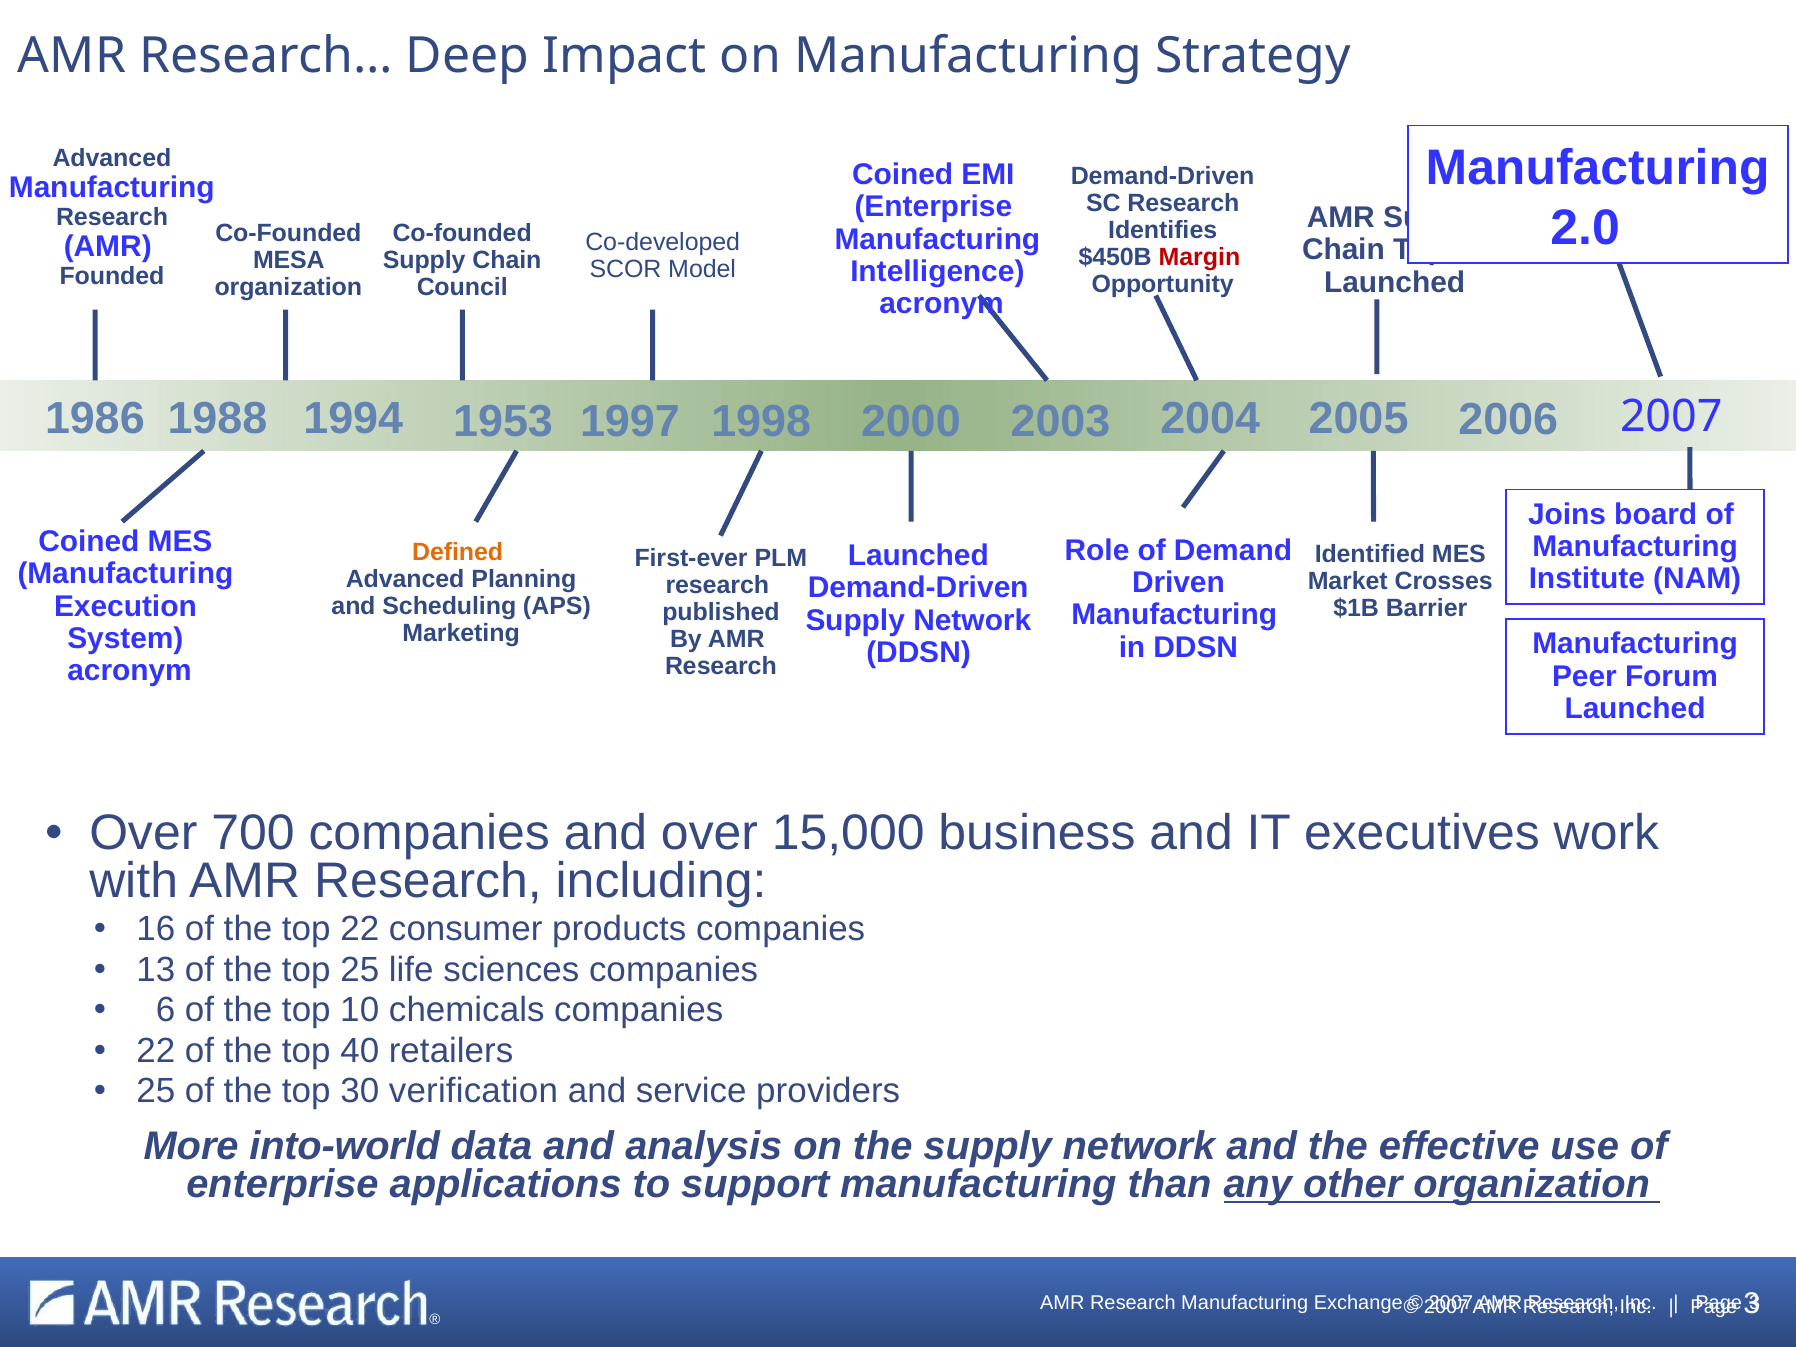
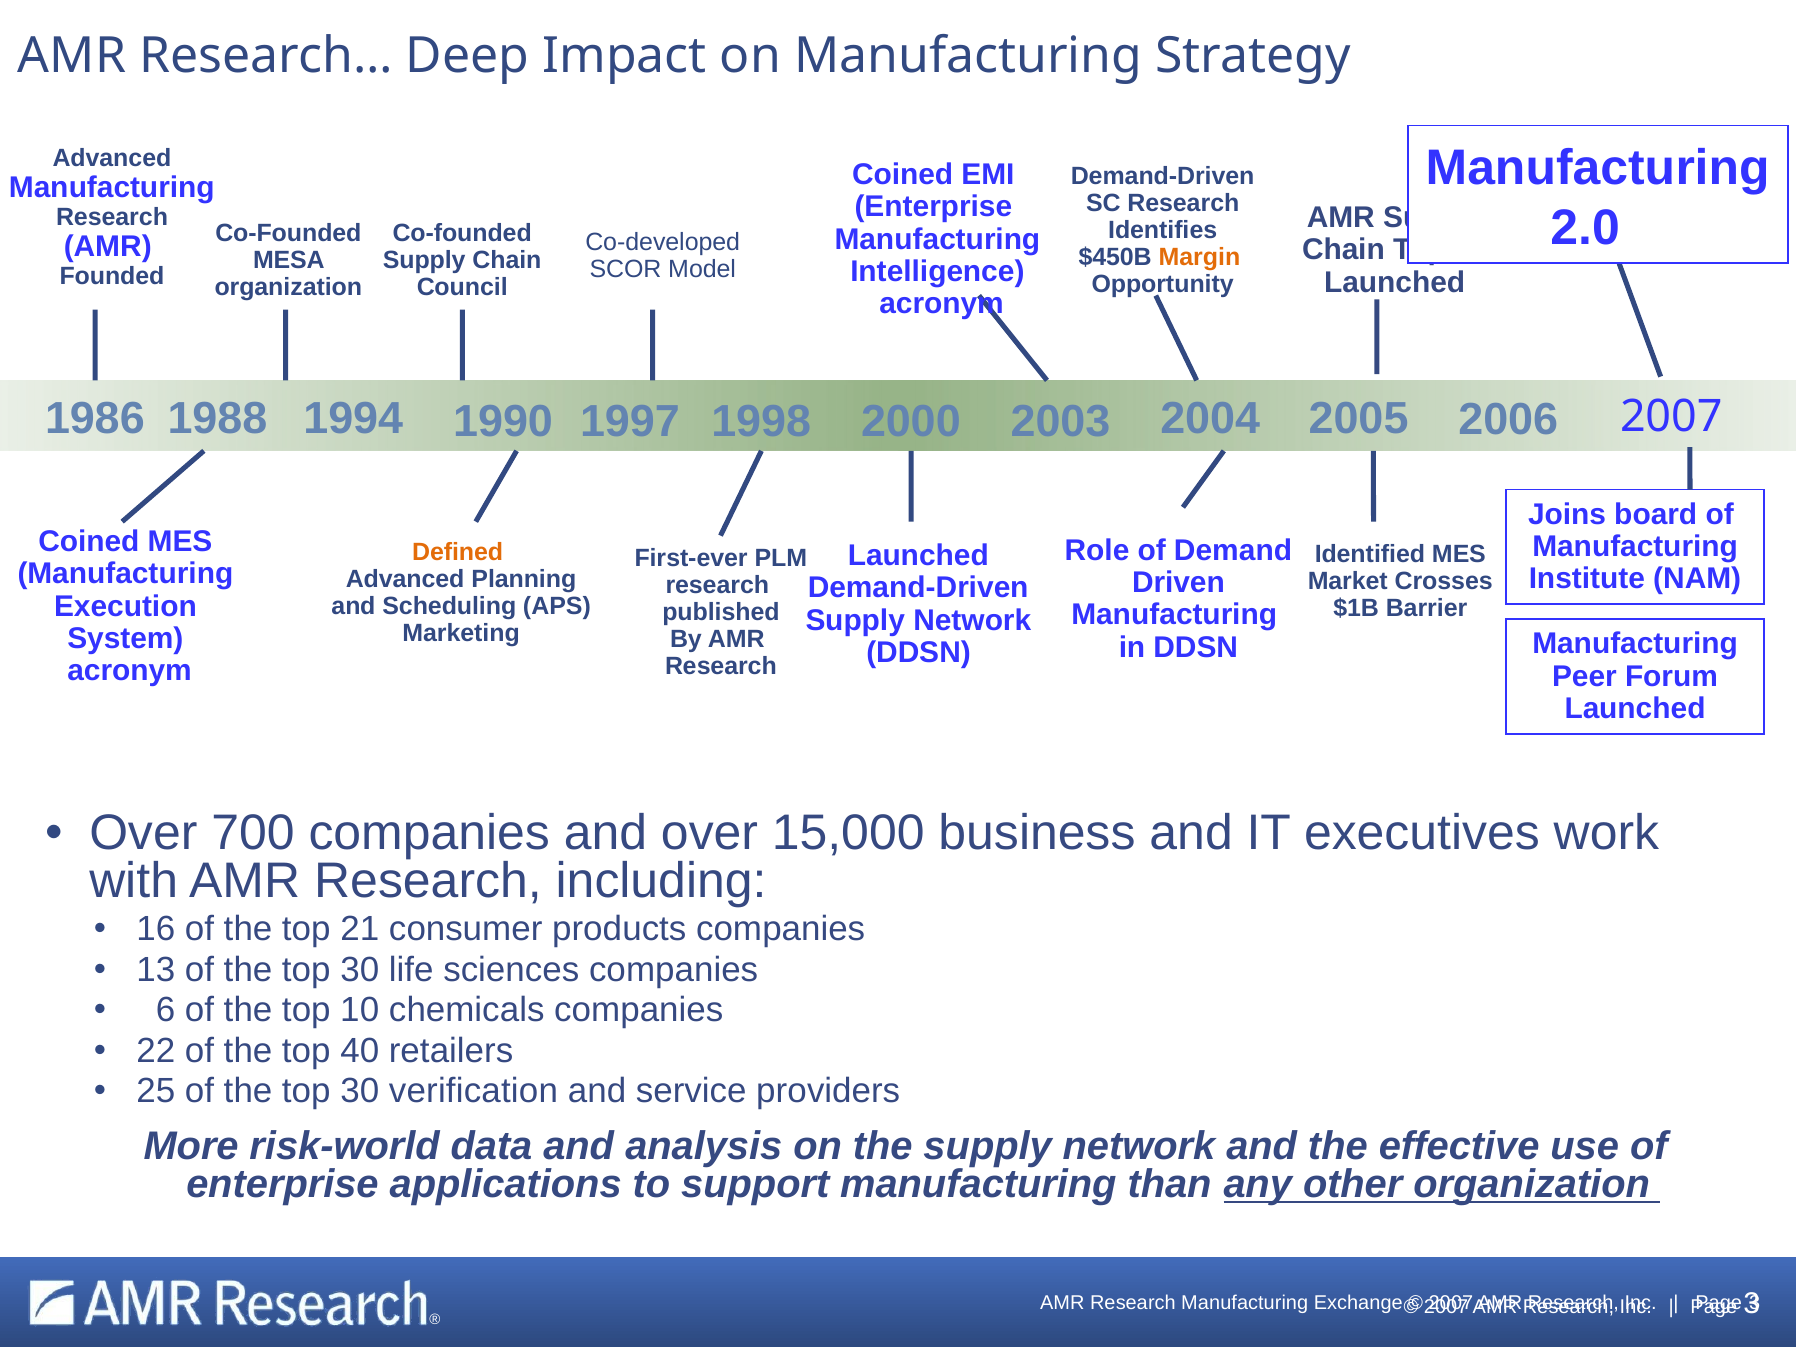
Margin colour: red -> orange (1199, 257)
1953: 1953 -> 1990 (503, 421)
top 22: 22 -> 21 (360, 929)
25: 25 -> 30 (360, 970)
into-world: into-world -> risk-world (345, 1146)
